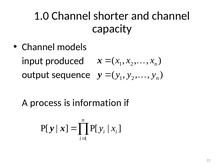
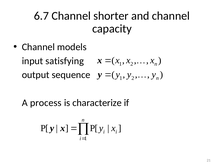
1.0: 1.0 -> 6.7 (41, 16)
produced: produced -> satisfying (65, 61)
information: information -> characterize (97, 103)
